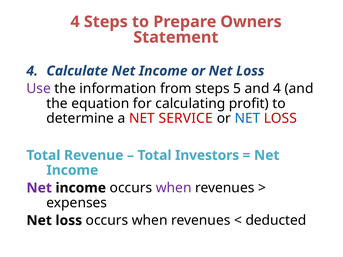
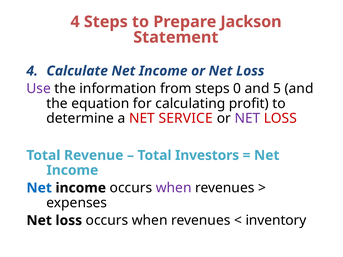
Owners: Owners -> Jackson (251, 22)
5: 5 -> 0 (237, 89)
and 4: 4 -> 5 (277, 89)
NET colour: blue -> purple (247, 119)
Net colour: purple -> blue (39, 188)
deducted: deducted -> inventory (276, 221)
